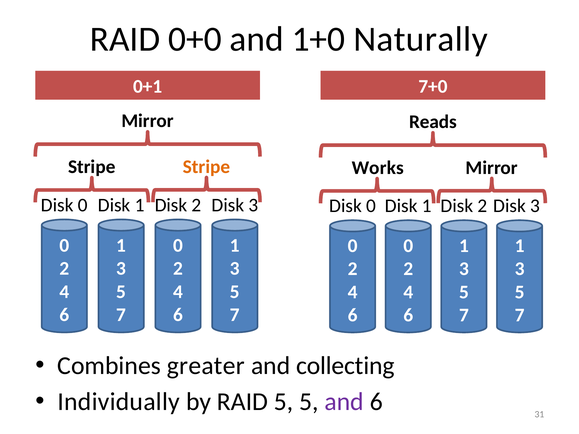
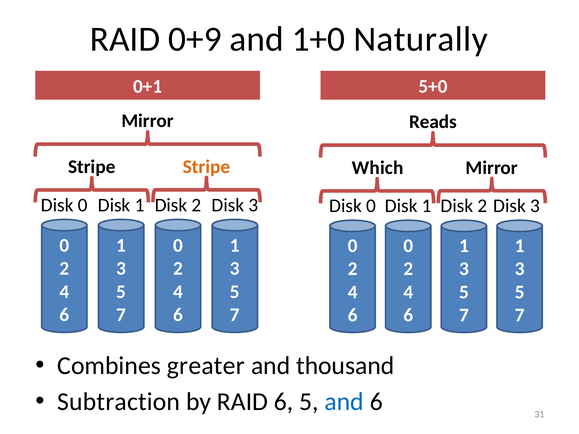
0+0: 0+0 -> 0+9 (195, 39)
7+0: 7+0 -> 5+0 (433, 87)
Works: Works -> Which (378, 168)
collecting: collecting -> thousand (345, 366)
Individually: Individually -> Subtraction (119, 402)
RAID 5: 5 -> 6 (284, 402)
and colour: purple -> blue (344, 402)
